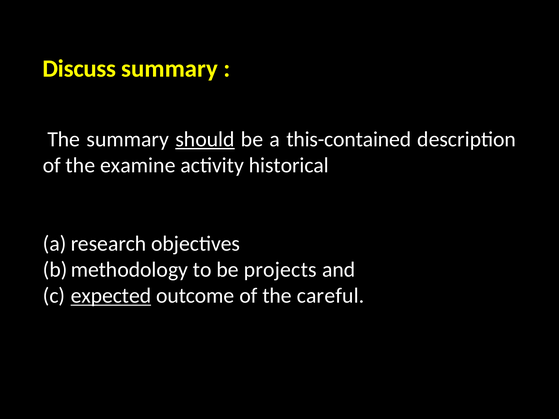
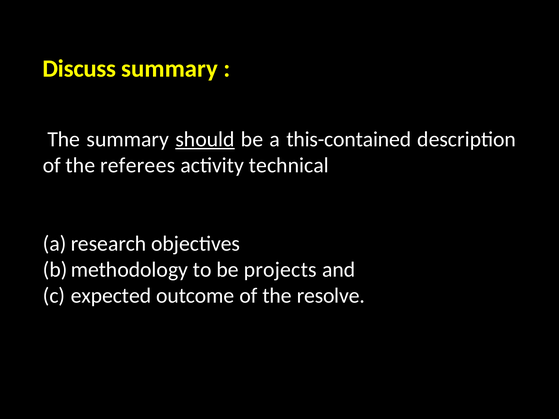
examine: examine -> referees (138, 165)
historical: historical -> technical (289, 165)
expected underline: present -> none (111, 296)
careful: careful -> resolve (331, 296)
